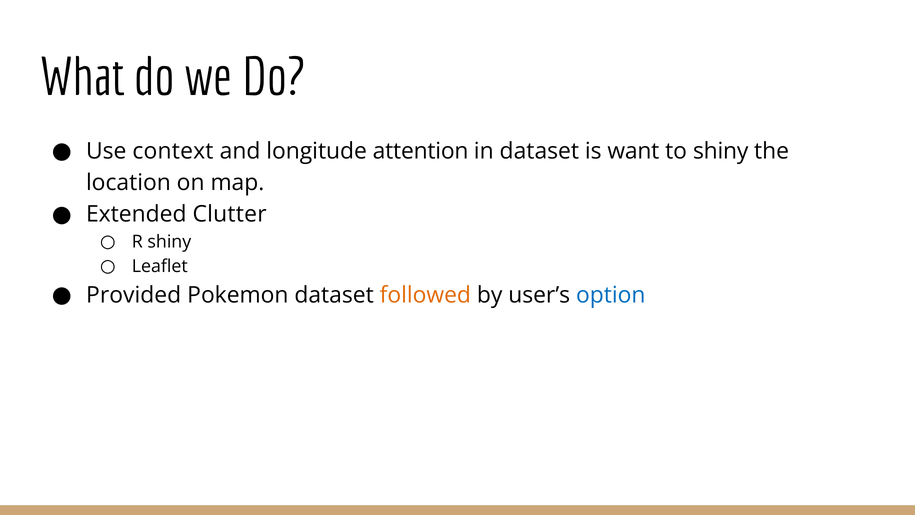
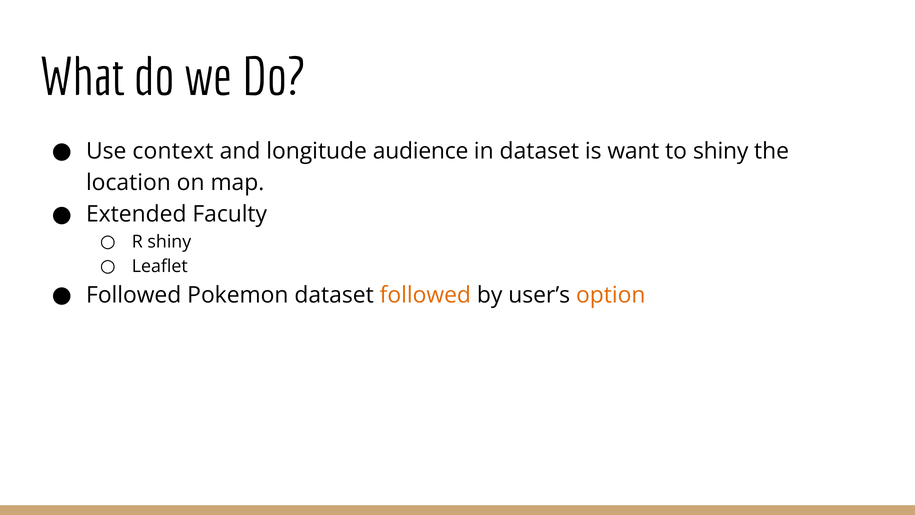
attention: attention -> audience (421, 151)
Clutter: Clutter -> Faculty (230, 214)
Provided: Provided -> Followed (134, 295)
option colour: blue -> orange (611, 295)
